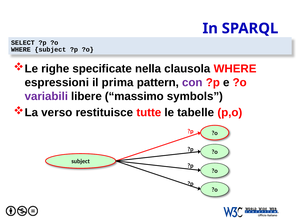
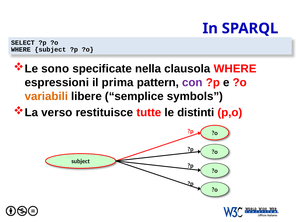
righe: righe -> sono (55, 69)
variabili colour: purple -> orange (46, 96)
massimo: massimo -> semplice (134, 96)
tabelle: tabelle -> distinti (196, 113)
